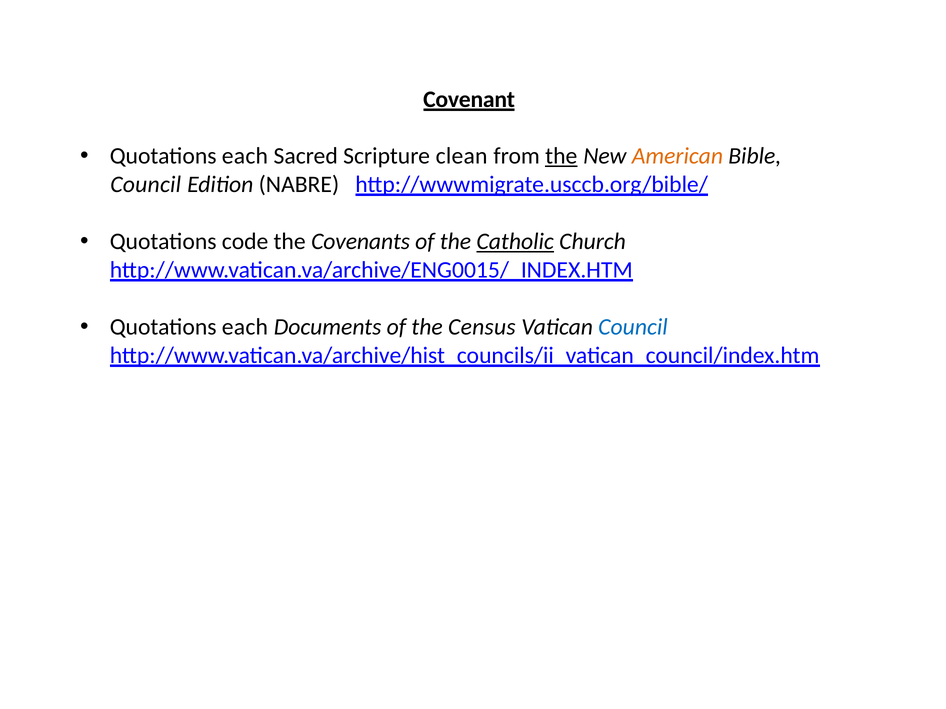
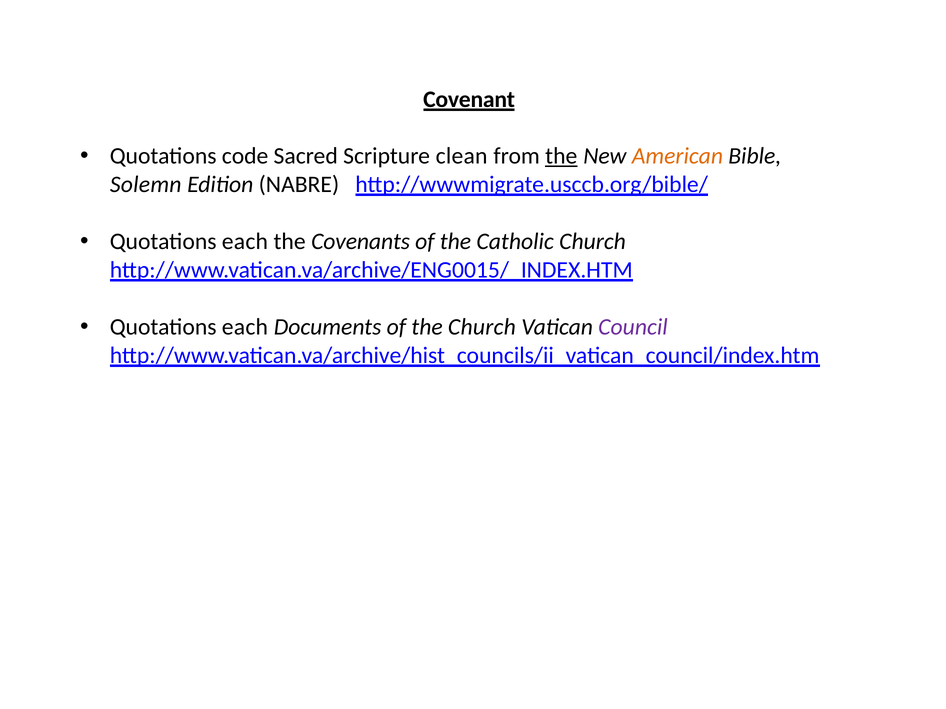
each: each -> code (245, 156)
Council: Council -> Solemn (146, 184)
code: code -> each (245, 242)
Catholic underline: present -> none (515, 242)
the Census: Census -> Church (482, 327)
Council colour: blue -> purple (633, 327)
